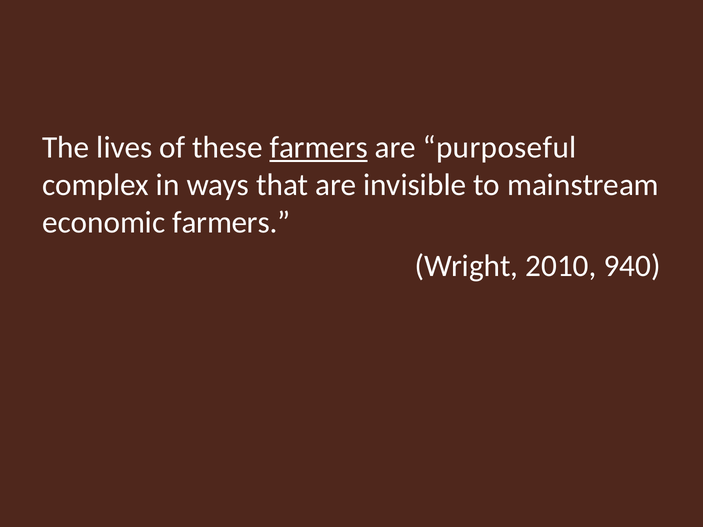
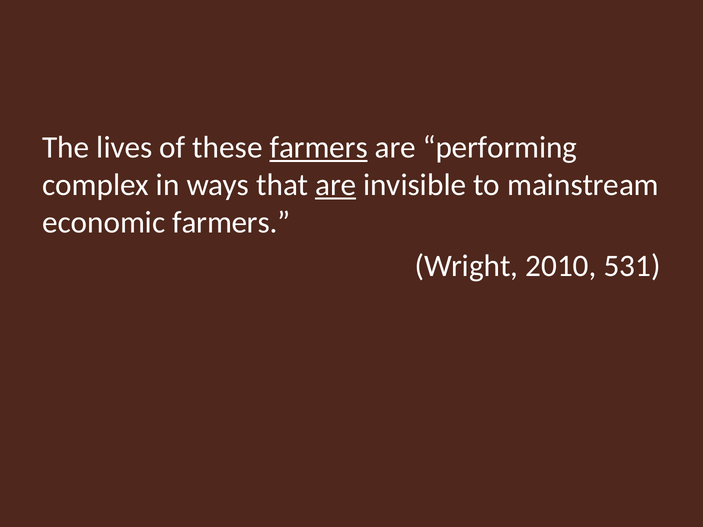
purposeful: purposeful -> performing (500, 147)
are underline: none -> present (336, 185)
940: 940 -> 531 (632, 266)
